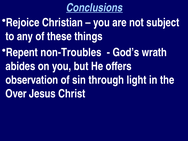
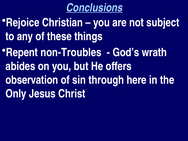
light: light -> here (137, 80)
Over: Over -> Only (16, 94)
